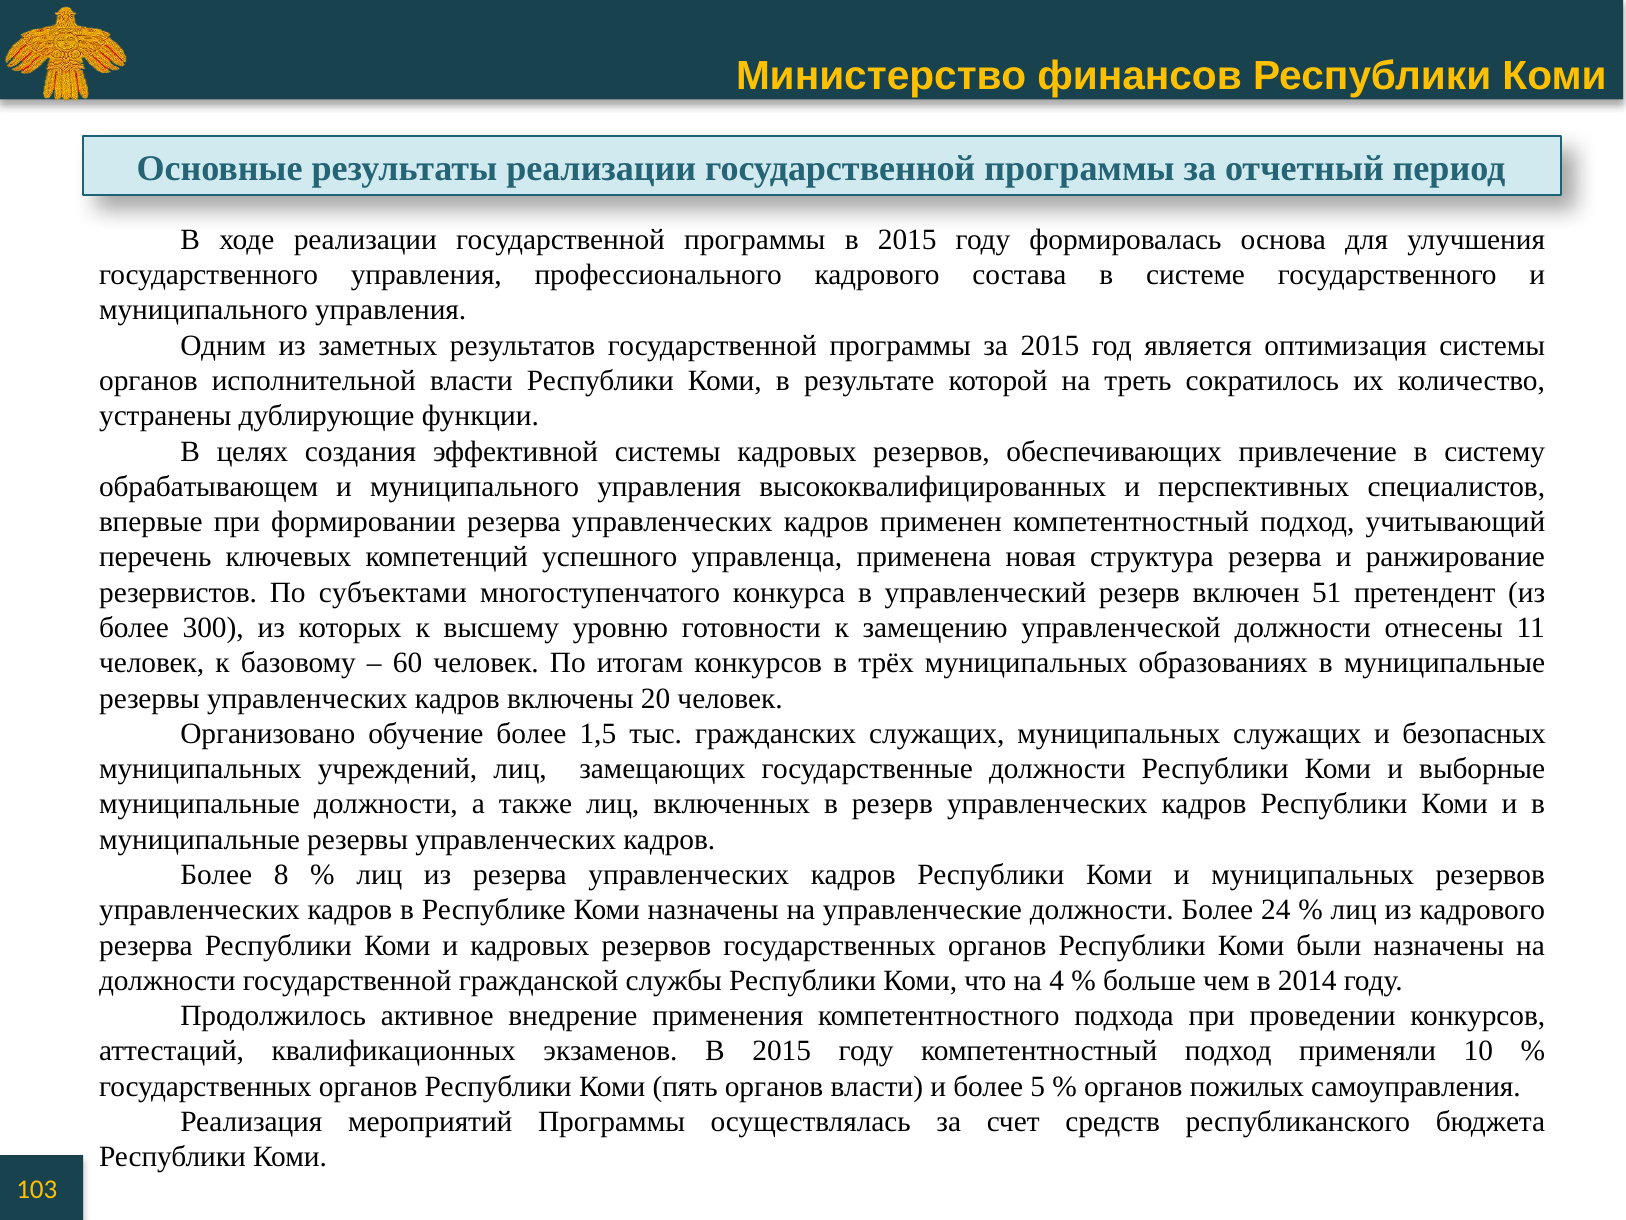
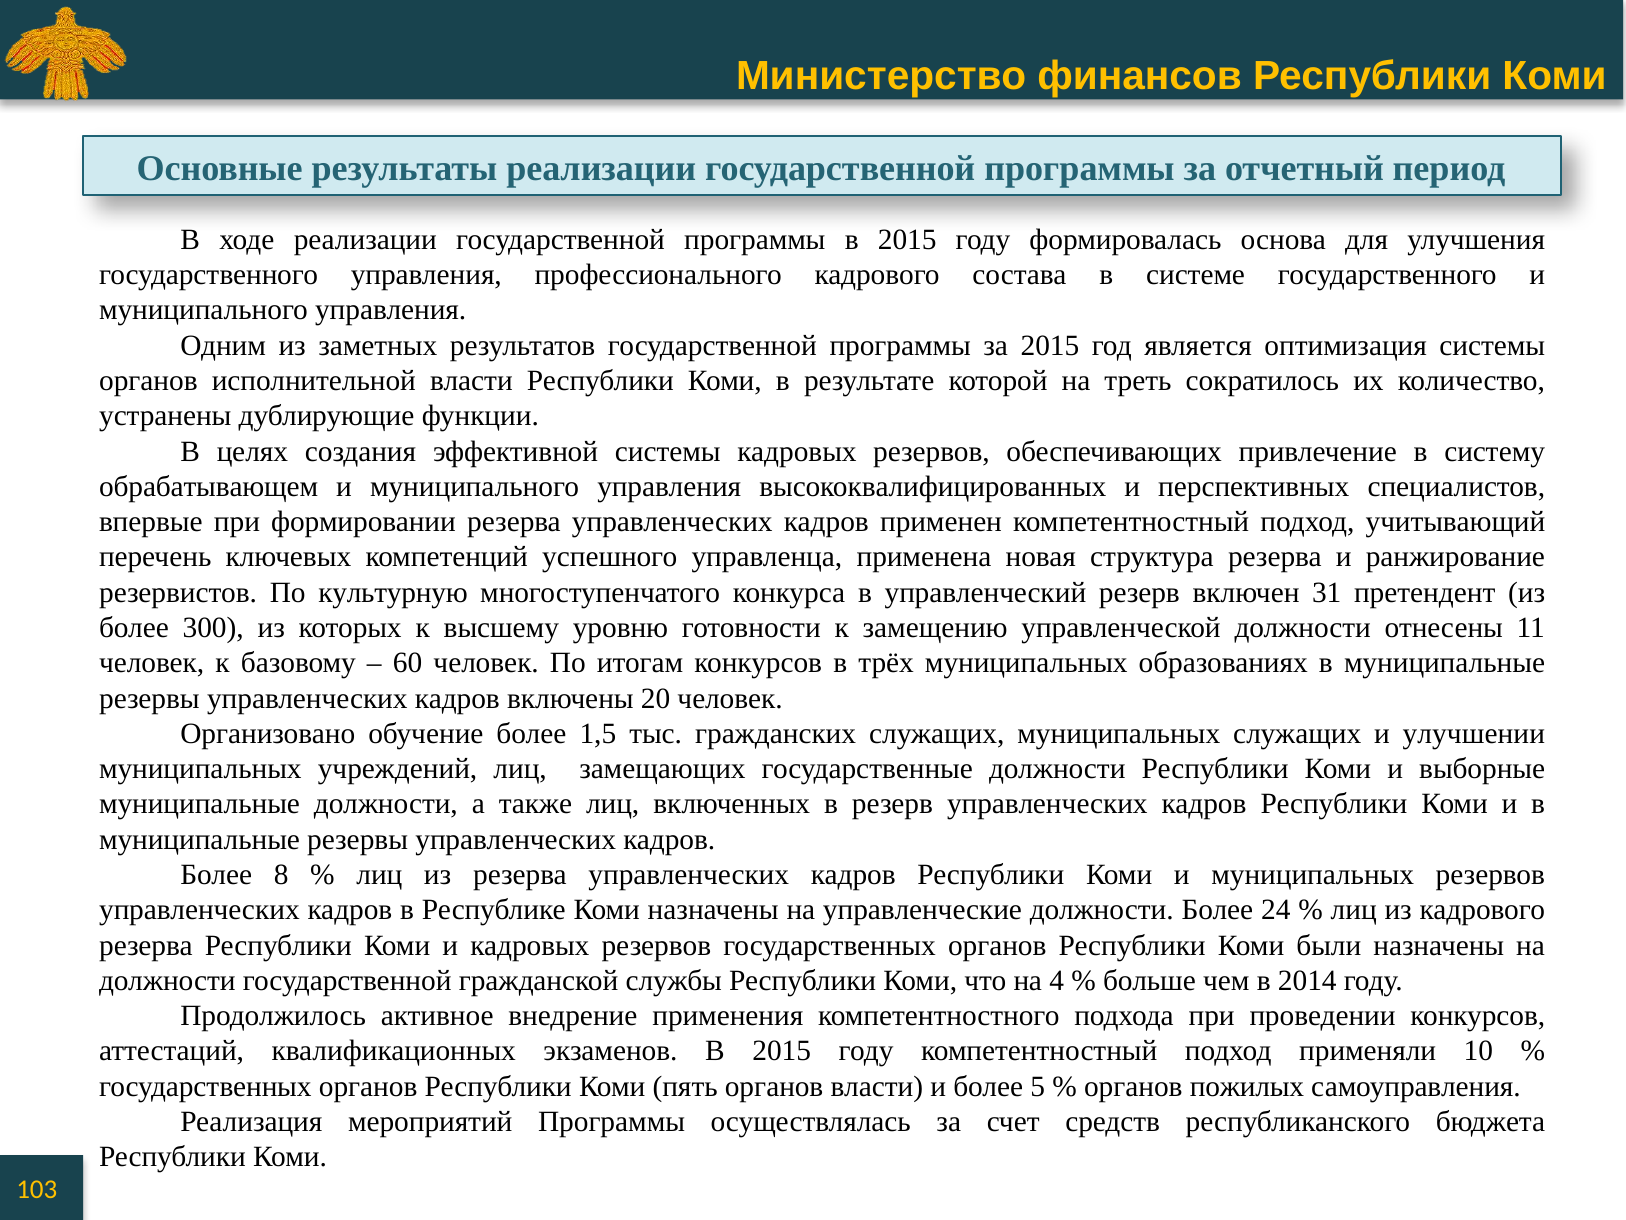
субъектами: субъектами -> культурную (393, 592)
51: 51 -> 31 (1327, 592)
безопасных: безопасных -> улучшении (1474, 733)
